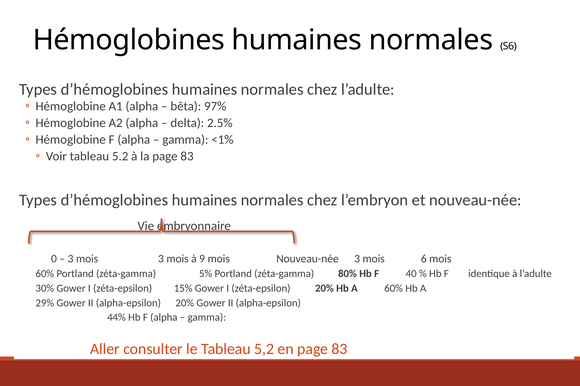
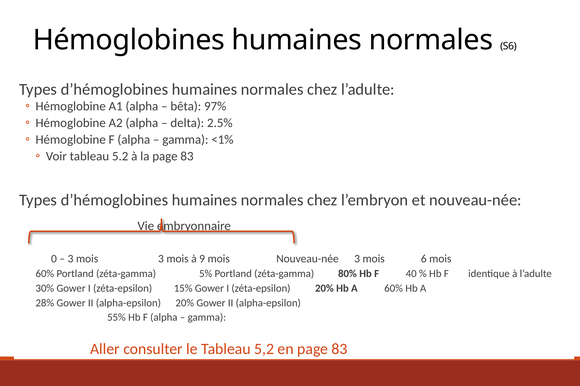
29%: 29% -> 28% (45, 303)
44%: 44% -> 55% (116, 318)
